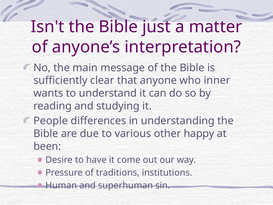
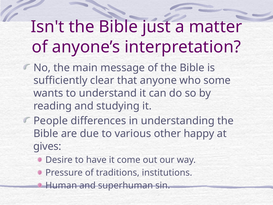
inner: inner -> some (217, 80)
been: been -> gives (47, 146)
